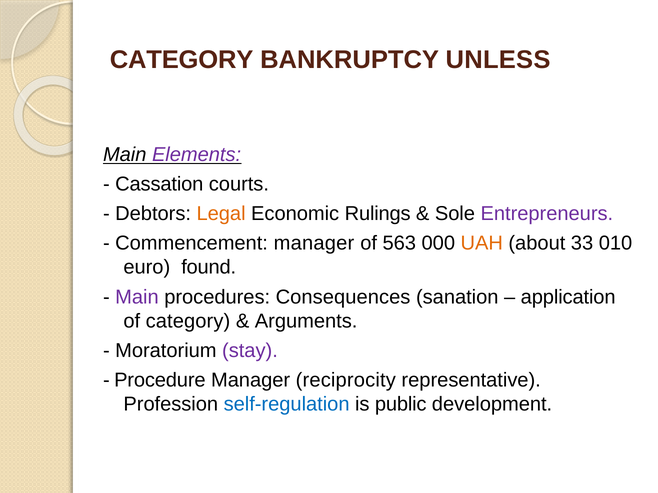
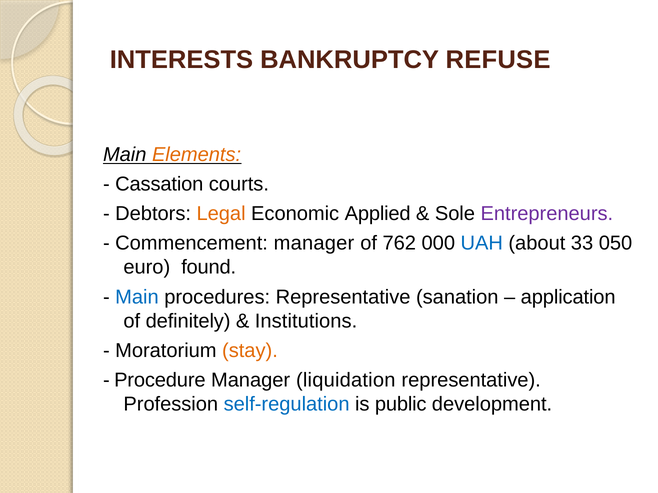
CATEGORY: CATEGORY -> INTERESTS (181, 60)
UNLESS: UNLESS -> REFUSE (498, 60)
Elements colour: purple -> orange (197, 155)
Rulings: Rulings -> Applied (378, 214)
563: 563 -> 762 (399, 243)
UAH colour: orange -> blue (482, 243)
010: 010 -> 050 (615, 243)
Main colour: purple -> blue (137, 297)
procedures Consequences: Consequences -> Representative (343, 297)
of category: category -> definitely (188, 321)
Arguments: Arguments -> Institutions (306, 321)
stay colour: purple -> orange (250, 351)
reciprocity: reciprocity -> liquidation (346, 381)
